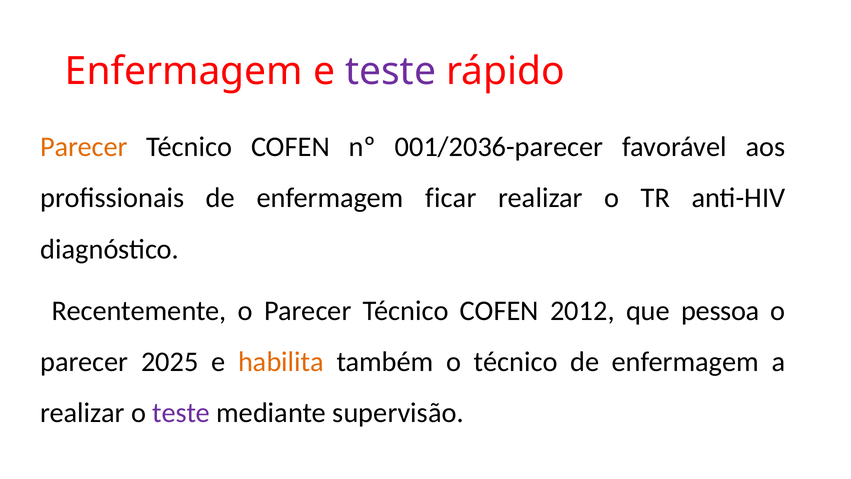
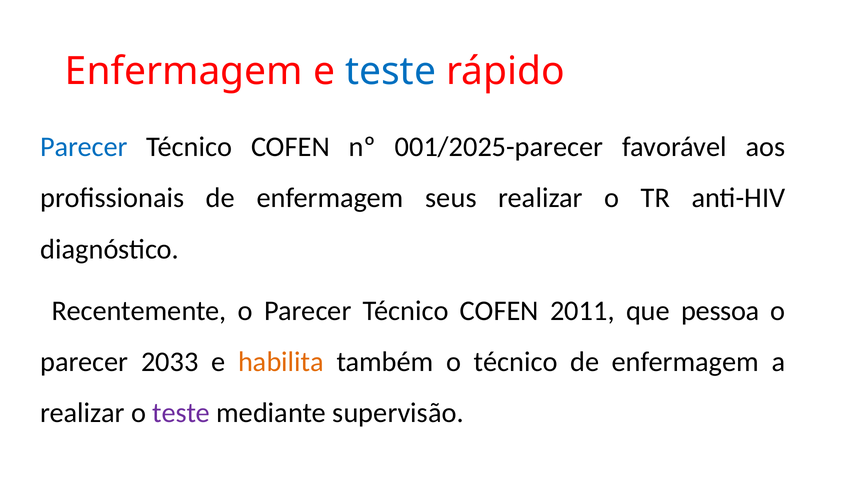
teste colour: purple -> blue (391, 71)
Parecer colour: orange -> blue (84, 147)
001/2036-parecer: 001/2036-parecer -> 001/2025-parecer (499, 147)
ficar: ficar -> seus (451, 198)
2012: 2012 -> 2011 (582, 311)
2025: 2025 -> 2033 (170, 362)
